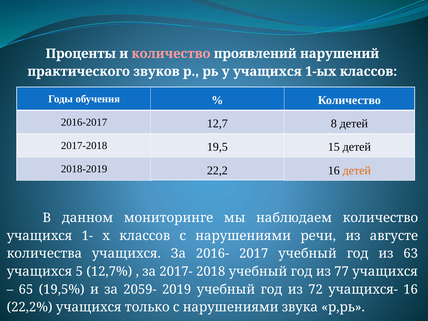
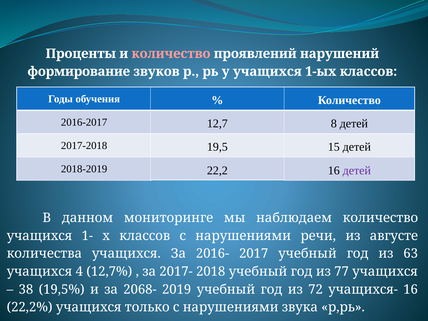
практического: практического -> формирование (79, 71)
детей colour: orange -> purple (357, 170)
5: 5 -> 4 (79, 272)
65: 65 -> 38 (26, 289)
2059-: 2059- -> 2068- (140, 289)
